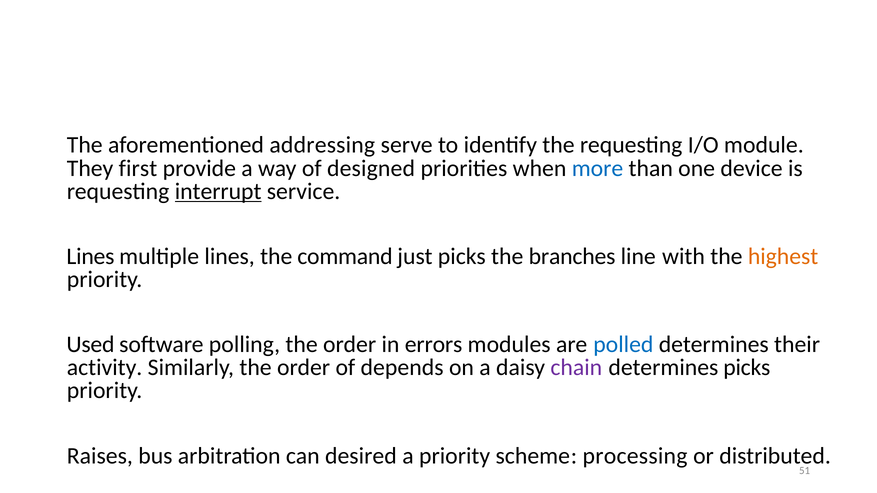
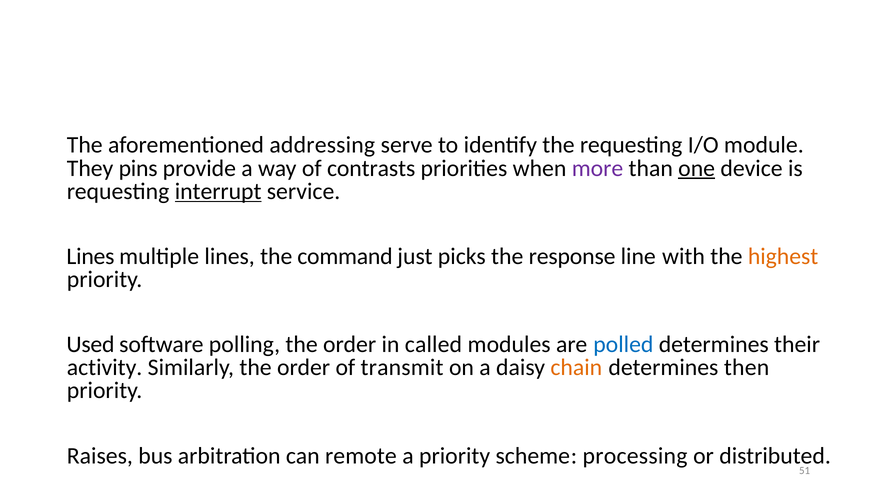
first: first -> pins (138, 168)
designed: designed -> contrasts (371, 168)
more colour: blue -> purple (597, 168)
one underline: none -> present (697, 168)
branches: branches -> response (572, 257)
errors: errors -> called (433, 345)
depends: depends -> transmit (402, 368)
chain colour: purple -> orange (576, 368)
determines picks: picks -> then (747, 368)
desired: desired -> remote (361, 456)
